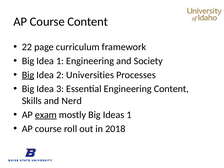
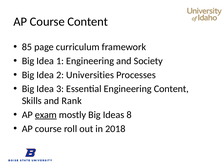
22: 22 -> 85 (27, 47)
Big underline: present -> none (28, 75)
Nerd: Nerd -> Rank (72, 101)
Ideas 1: 1 -> 8 (129, 115)
